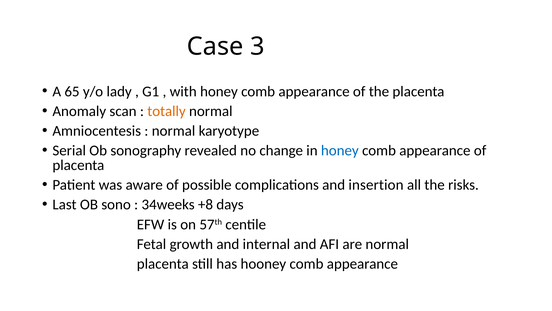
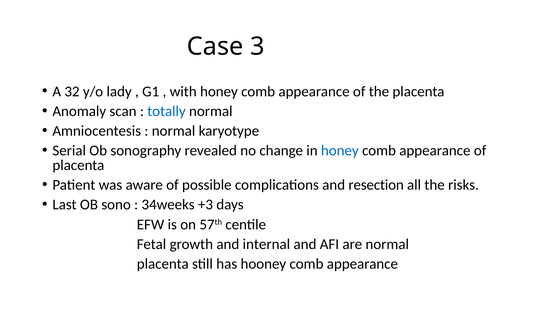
65: 65 -> 32 (72, 91)
totally colour: orange -> blue (166, 111)
insertion: insertion -> resection (376, 185)
+8: +8 -> +3 (205, 204)
